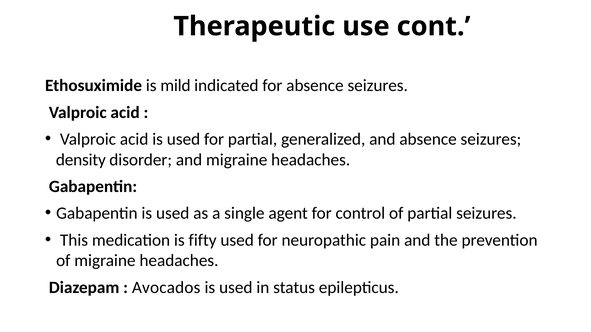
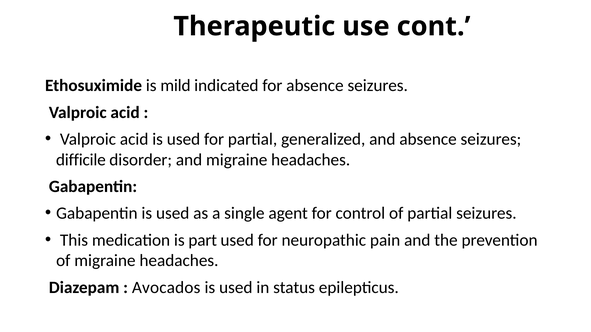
density: density -> difficile (81, 160)
fifty: fifty -> part (203, 240)
